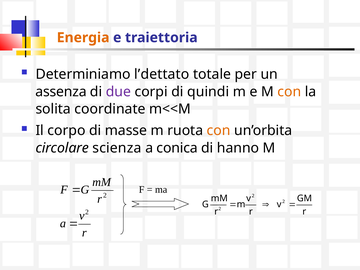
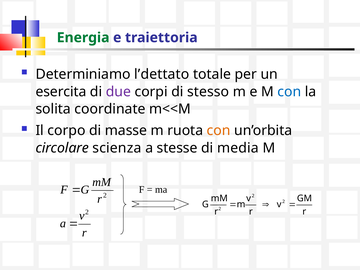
Energia colour: orange -> green (83, 38)
assenza: assenza -> esercita (61, 92)
quindi: quindi -> stesso (208, 92)
con colour: orange -> blue (289, 92)
conica: conica -> stesse (177, 148)
hanno: hanno -> media (238, 148)
